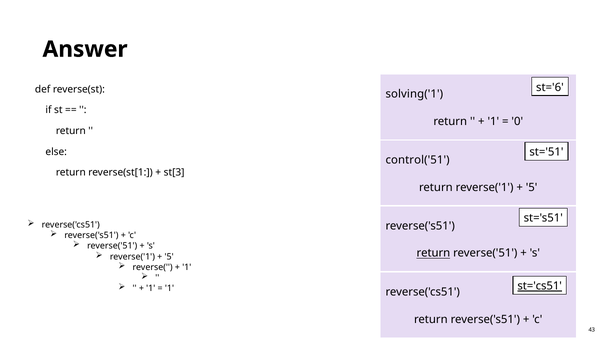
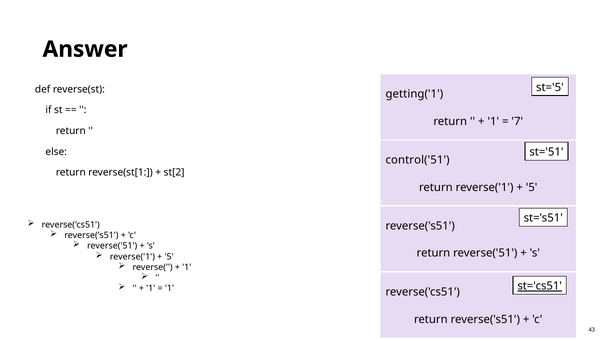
st='6: st='6 -> st='5 (550, 87)
solving('1: solving('1 -> getting('1 (414, 94)
0: 0 -> 7 (517, 121)
st[3: st[3 -> st[2 (174, 173)
return underline: present -> none (433, 253)
